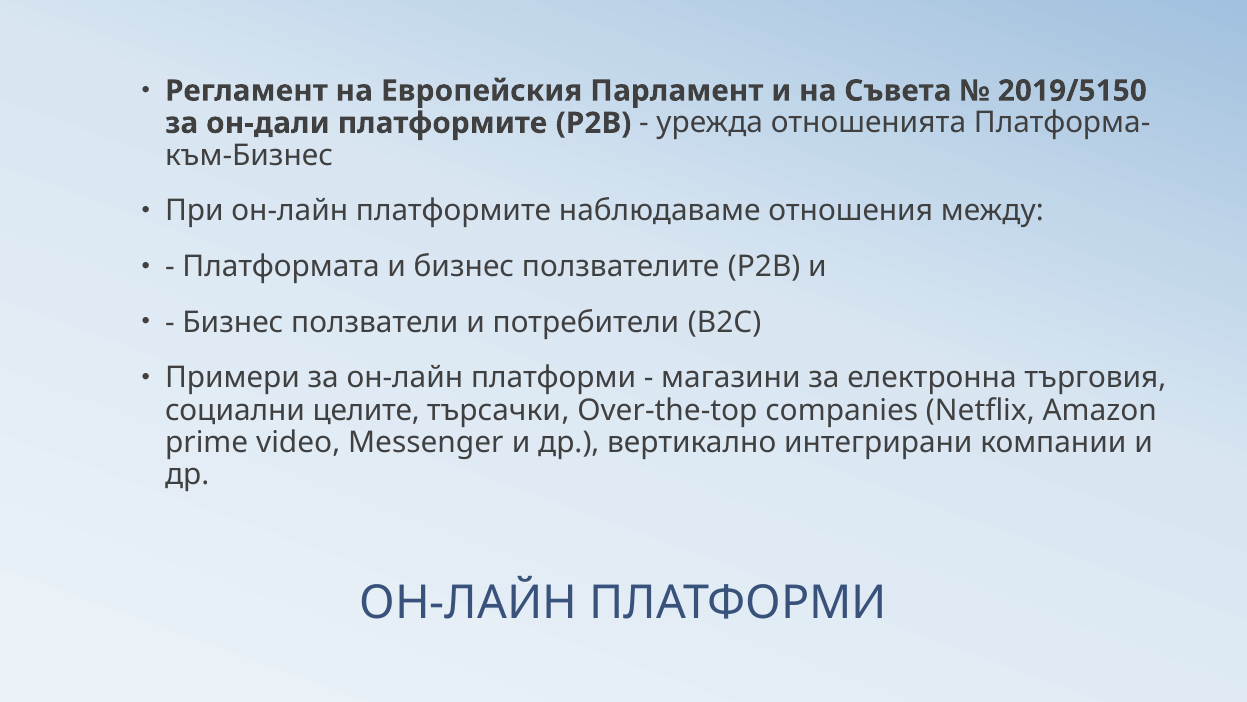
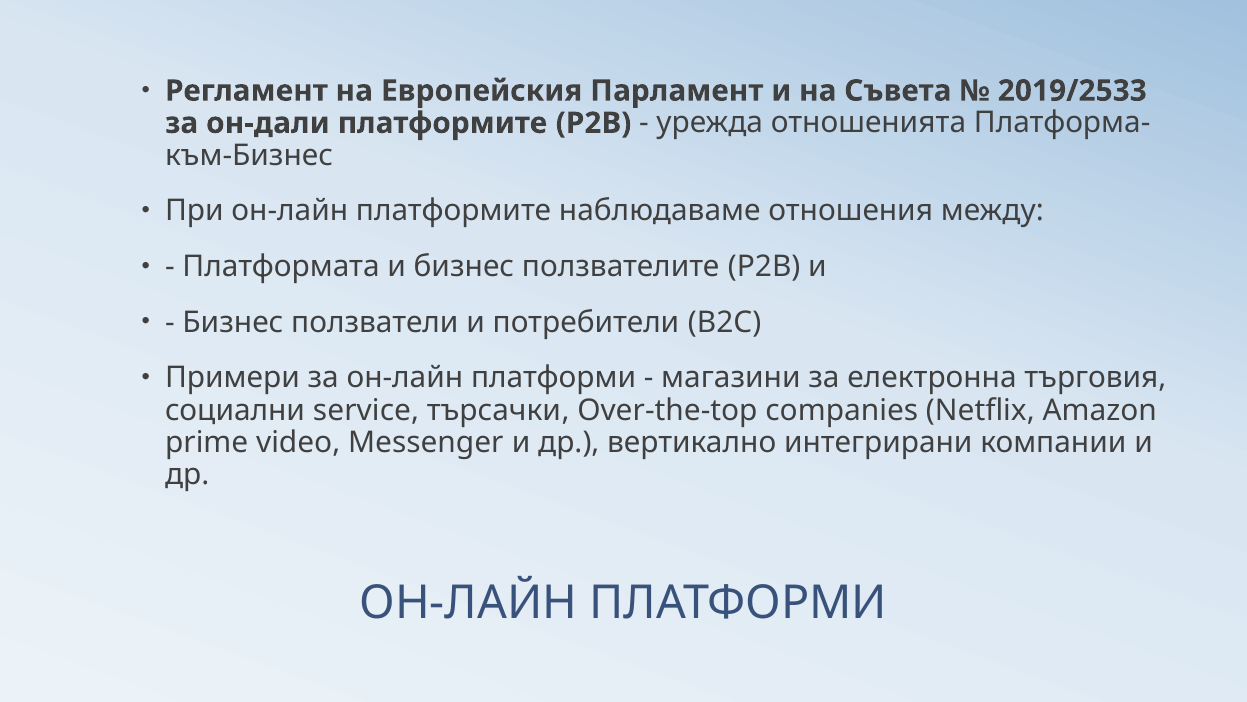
2019/5150: 2019/5150 -> 2019/2533 (1072, 91)
целите: целите -> service (366, 410)
